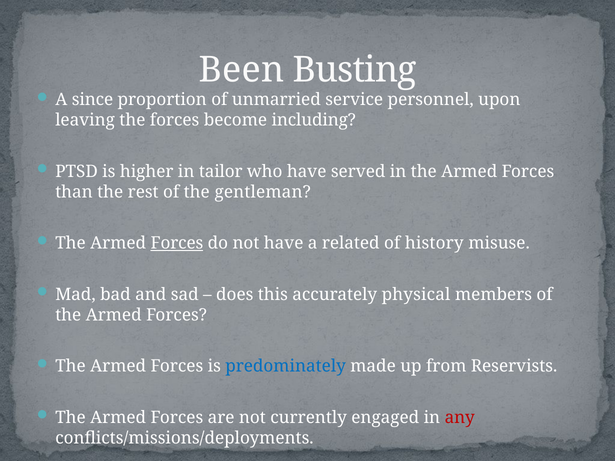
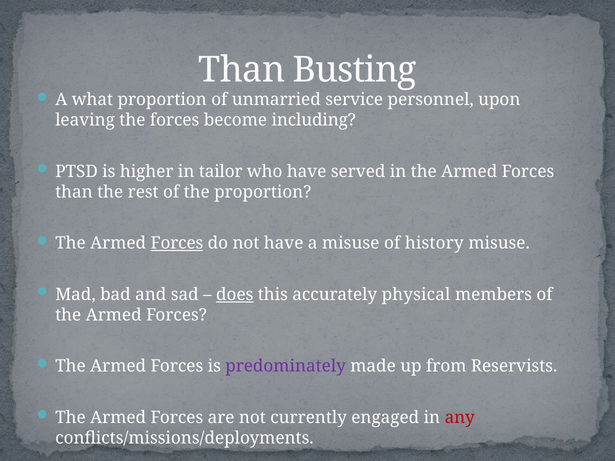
Been: Been -> Than (242, 70)
since: since -> what (92, 100)
the gentleman: gentleman -> proportion (263, 192)
a related: related -> misuse (351, 243)
does underline: none -> present (235, 295)
predominately colour: blue -> purple (286, 366)
